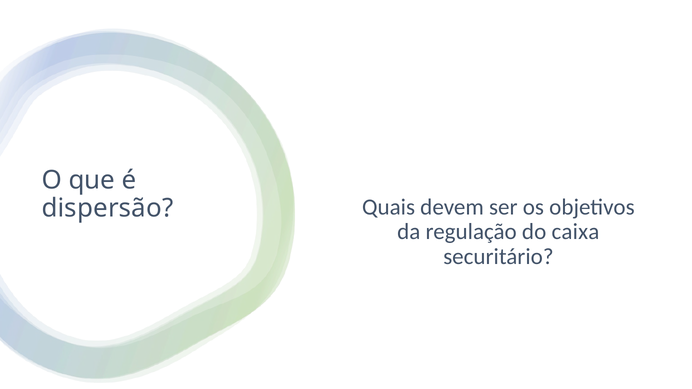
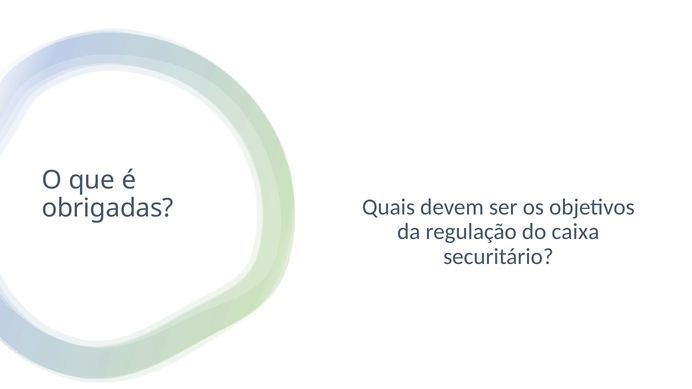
dispersão: dispersão -> obrigadas (108, 208)
